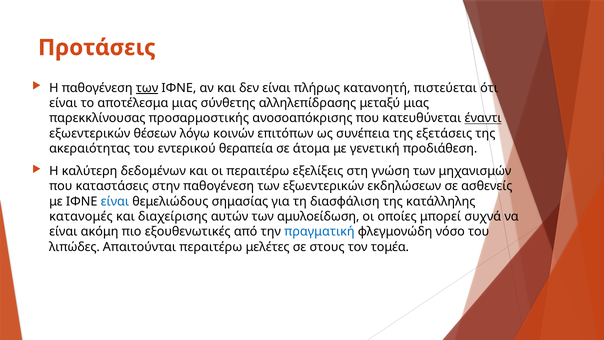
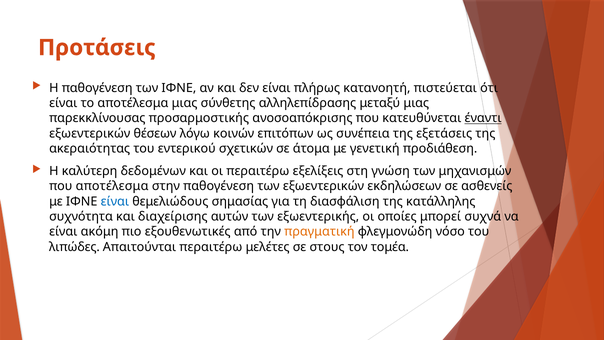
των underline: present -> none (147, 88)
θεραπεία: θεραπεία -> σχετικών (246, 148)
που καταστάσεις: καταστάσεις -> αποτέλεσμα (112, 186)
κατανομές: κατανομές -> συχνότητα (81, 216)
αμυλοείδωση: αμυλοείδωση -> εξωεντερικής (318, 216)
πραγματική colour: blue -> orange (319, 232)
